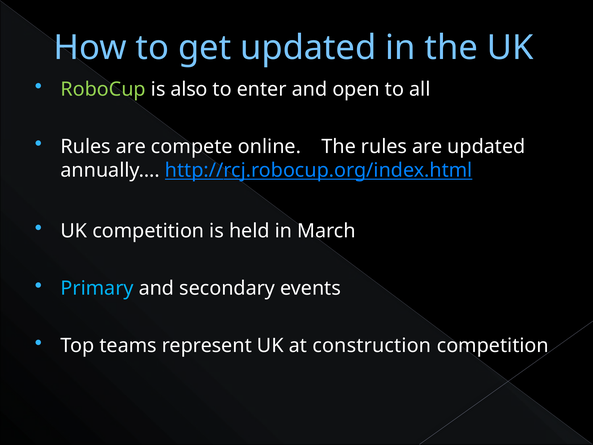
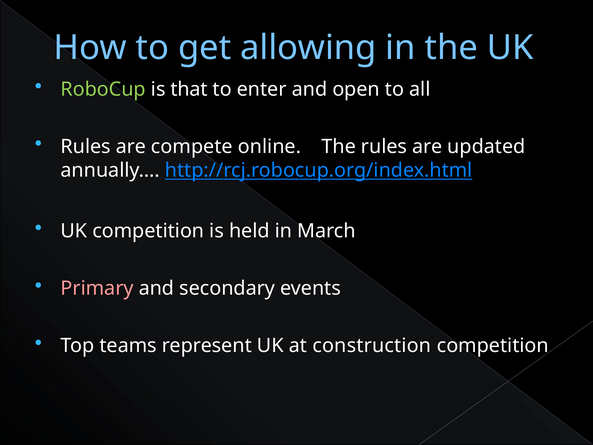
get updated: updated -> allowing (308, 48)
also: also -> that (189, 89)
Primary colour: light blue -> pink (97, 288)
